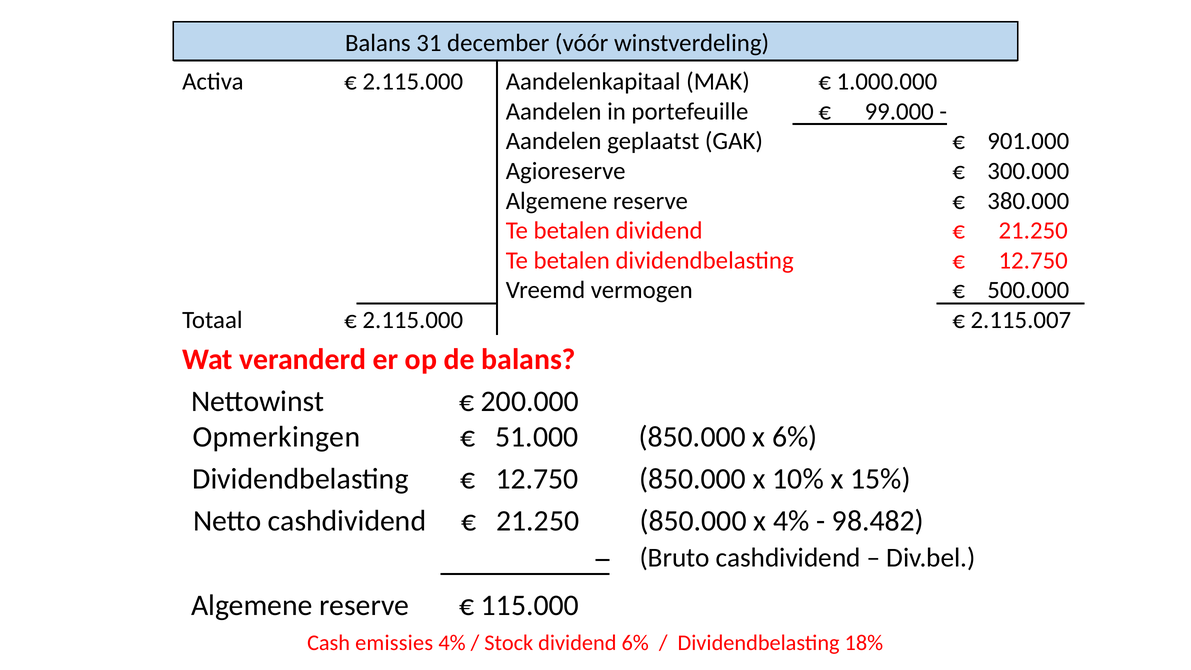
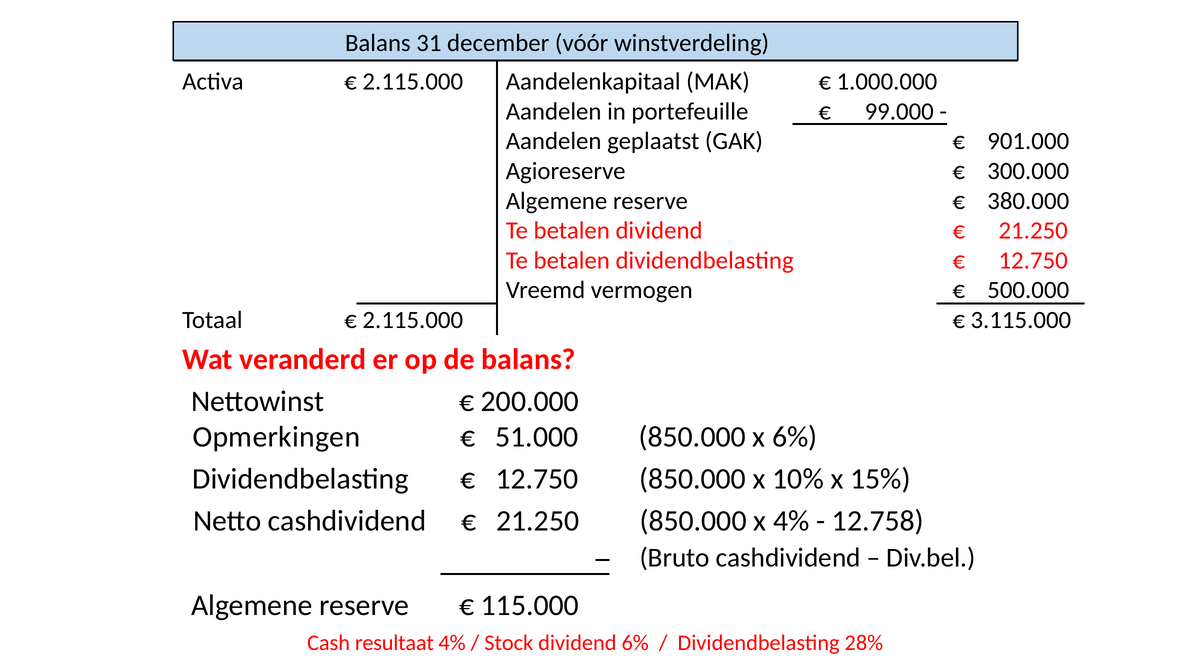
2.115.007: 2.115.007 -> 3.115.000 (1021, 320)
98.482: 98.482 -> 12.758 (878, 521)
emissies: emissies -> resultaat (394, 643)
18%: 18% -> 28% (864, 643)
